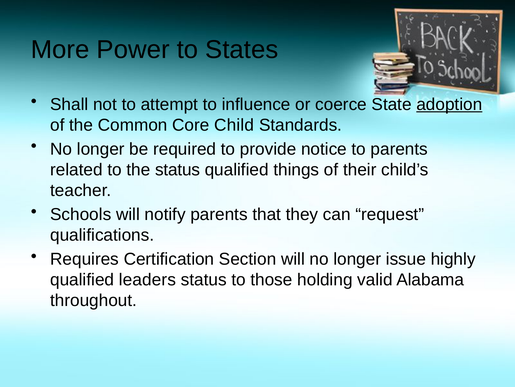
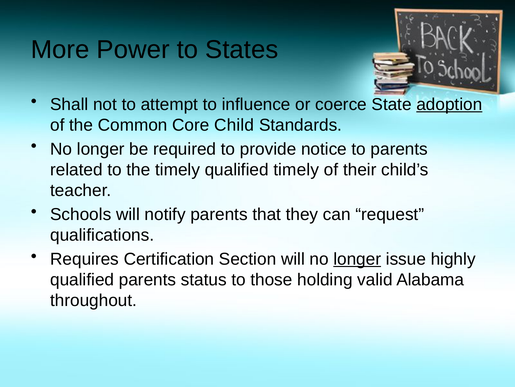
the status: status -> timely (178, 169)
qualified things: things -> timely (296, 169)
longer underline: none -> present (357, 259)
qualified leaders: leaders -> parents (148, 279)
